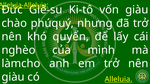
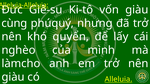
chào: chào -> cùng (14, 23)
